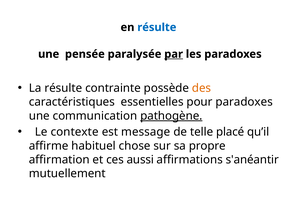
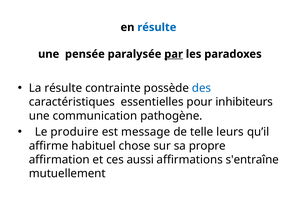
des colour: orange -> blue (202, 88)
pour paradoxes: paradoxes -> inhibiteurs (244, 102)
pathogène underline: present -> none (171, 116)
contexte: contexte -> produire (75, 132)
placé: placé -> leurs (230, 132)
s'anéantir: s'anéantir -> s'entraîne (252, 159)
